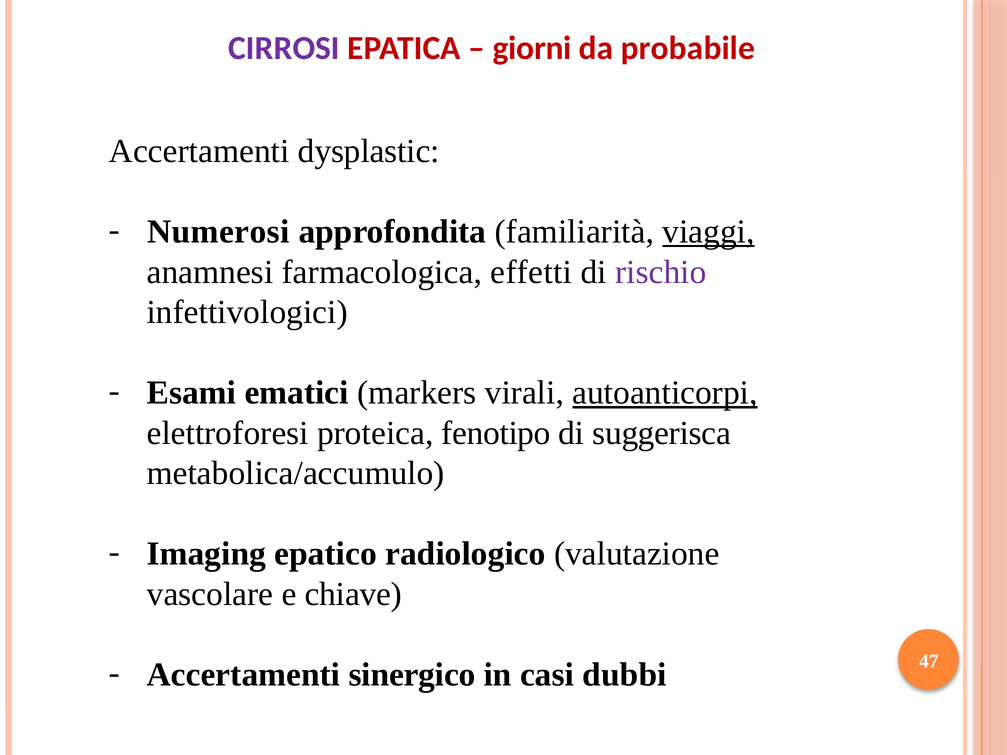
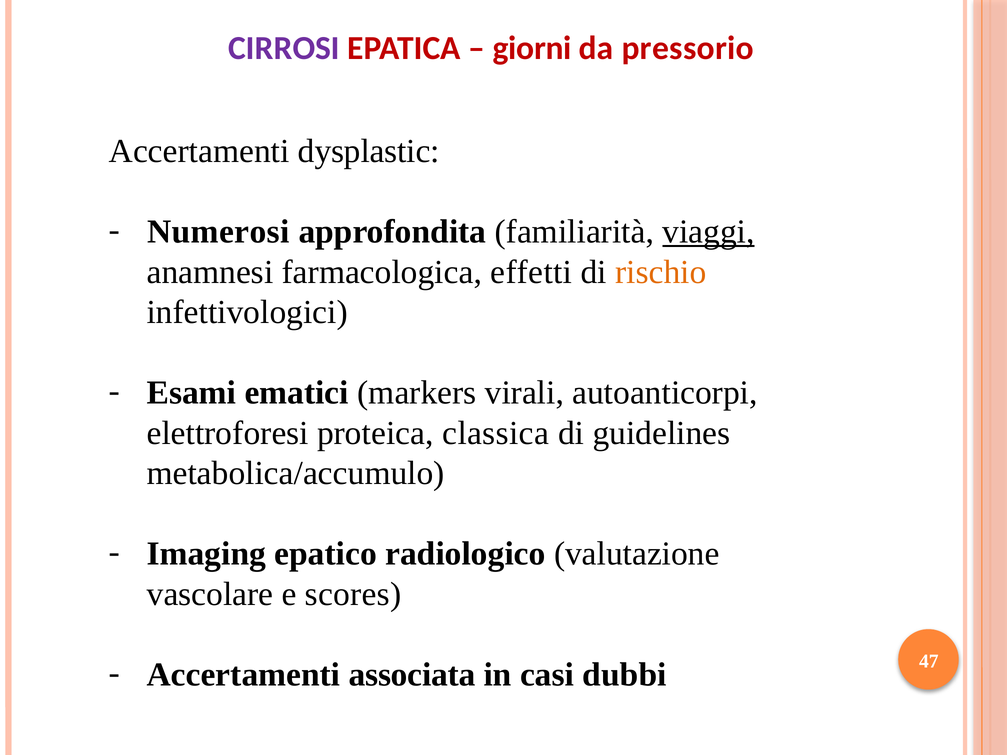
probabile: probabile -> pressorio (688, 48)
rischio colour: purple -> orange (661, 272)
autoanticorpi underline: present -> none (665, 393)
fenotipo: fenotipo -> classica (496, 433)
suggerisca: suggerisca -> guidelines (661, 433)
chiave: chiave -> scores (353, 594)
sinergico: sinergico -> associata (412, 675)
